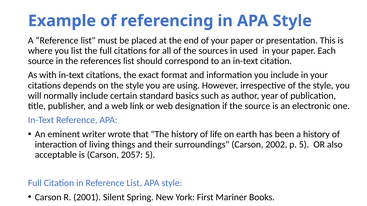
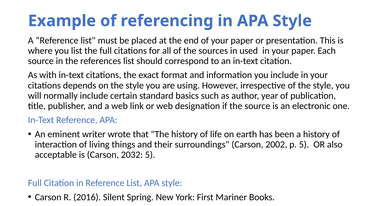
2057: 2057 -> 2032 (132, 155)
2001: 2001 -> 2016 (87, 198)
